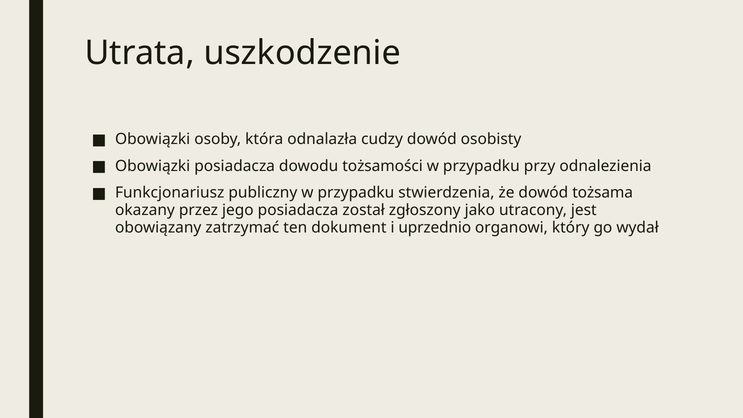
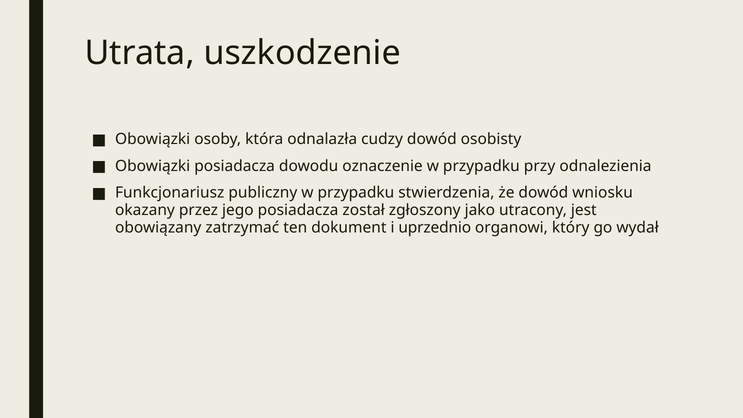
tożsamości: tożsamości -> oznaczenie (383, 166)
tożsama: tożsama -> wniosku (603, 193)
